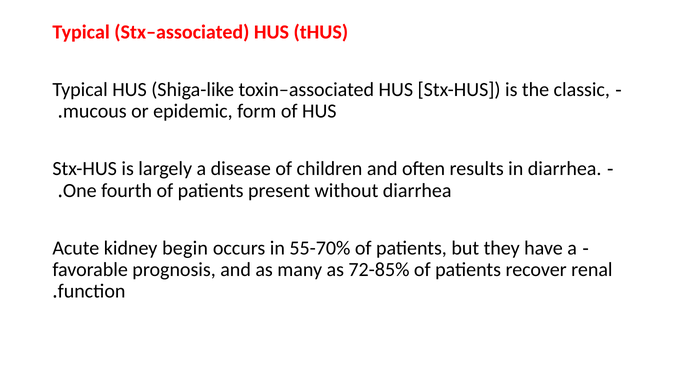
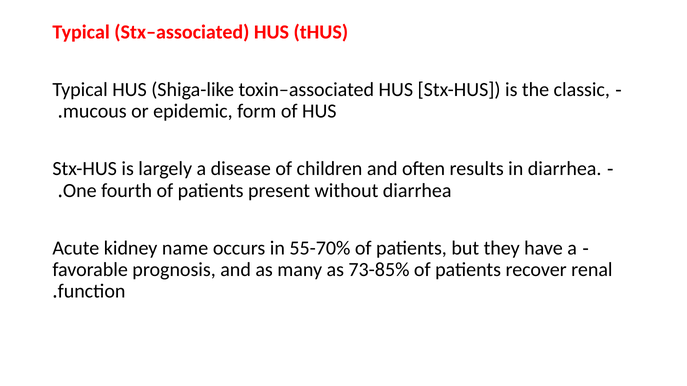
begin: begin -> name (185, 248)
72-85%: 72-85% -> 73-85% (379, 270)
